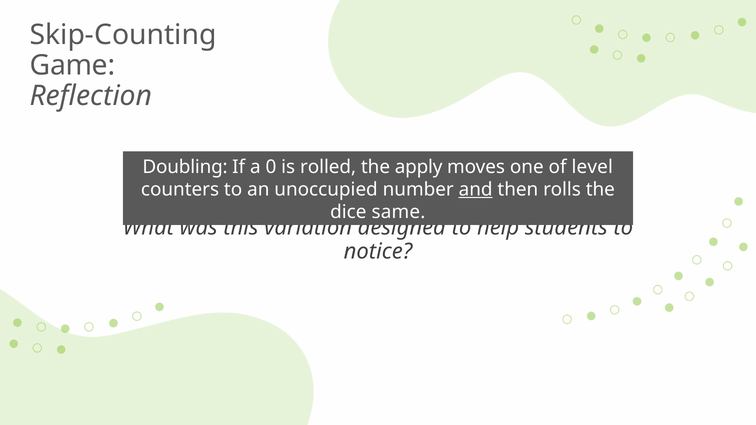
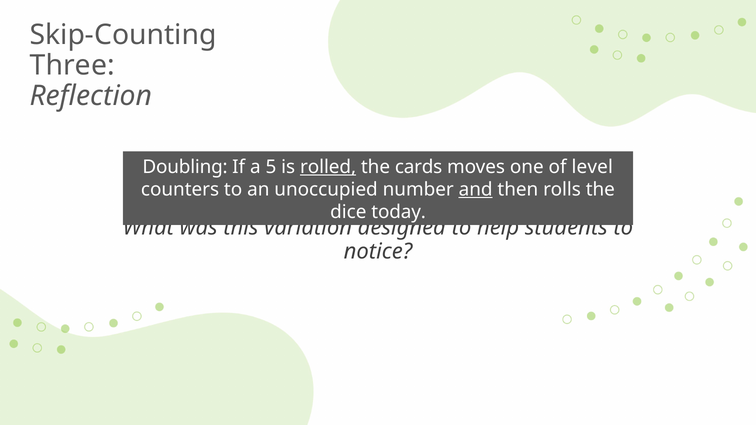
Game: Game -> Three (72, 66)
0: 0 -> 5 (271, 167)
rolled underline: none -> present (328, 167)
apply: apply -> cards (419, 167)
same: same -> today (399, 212)
